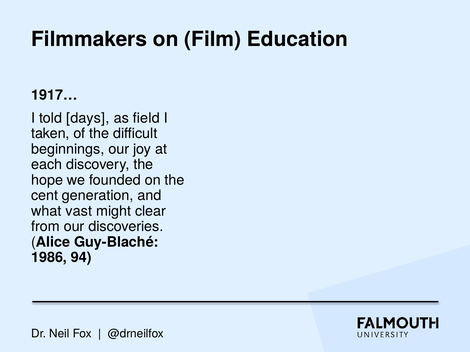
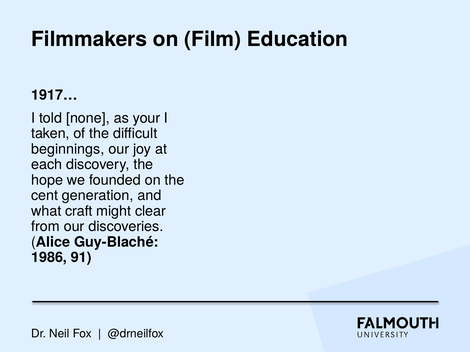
days: days -> none (88, 118)
field: field -> your (146, 118)
vast: vast -> craft (79, 211)
94: 94 -> 91 (81, 258)
